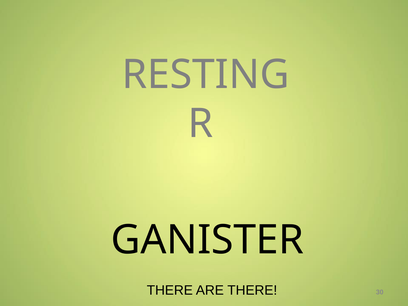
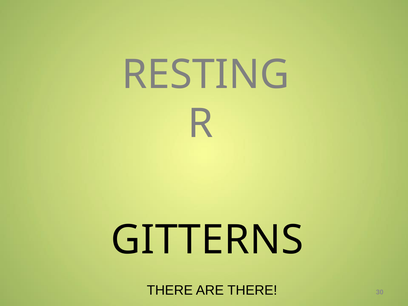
GANISTER: GANISTER -> GITTERNS (207, 240)
